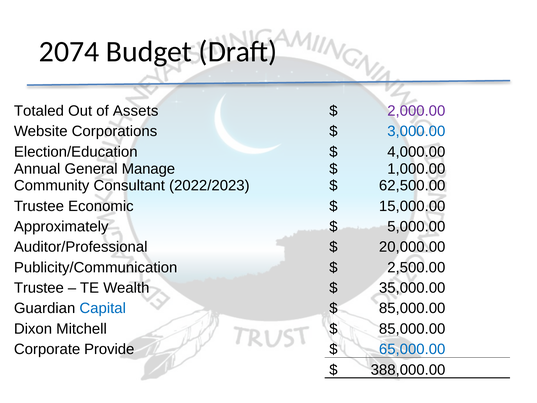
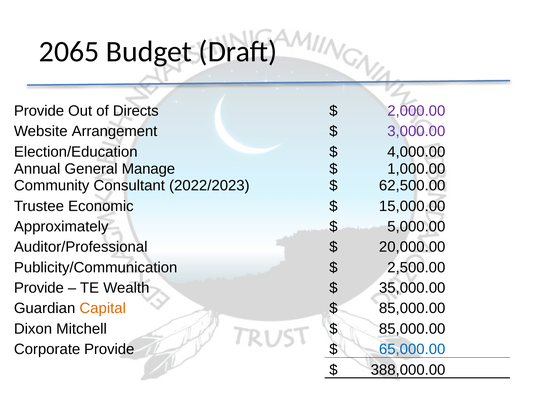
2074: 2074 -> 2065 (69, 52)
Totaled: Totaled -> Provide (39, 111)
Assets: Assets -> Directs (136, 111)
Corporations: Corporations -> Arrangement (115, 131)
3,000.00 colour: blue -> purple (416, 131)
Trustee: Trustee -> Provide (39, 288)
Capital colour: blue -> orange (103, 308)
